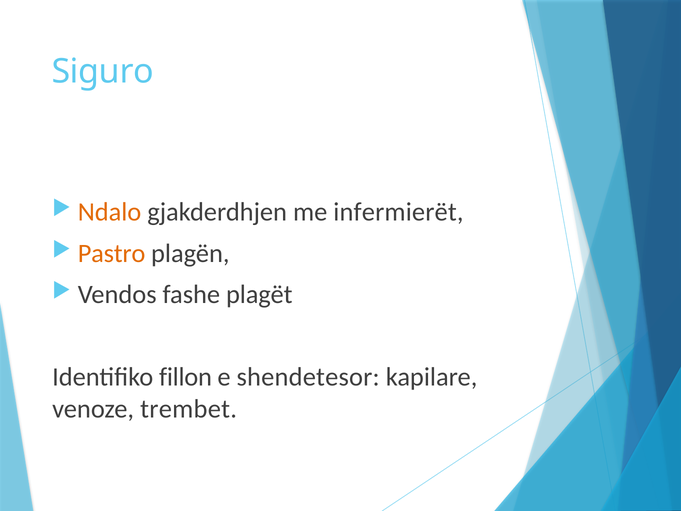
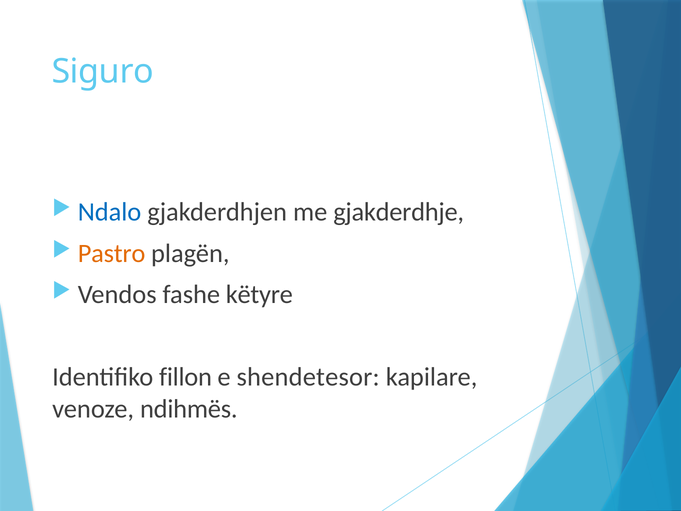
Ndalo colour: orange -> blue (110, 212)
infermierët: infermierët -> gjakderdhje (399, 212)
plagët: plagët -> këtyre (259, 294)
trembet: trembet -> ndihmës (189, 409)
